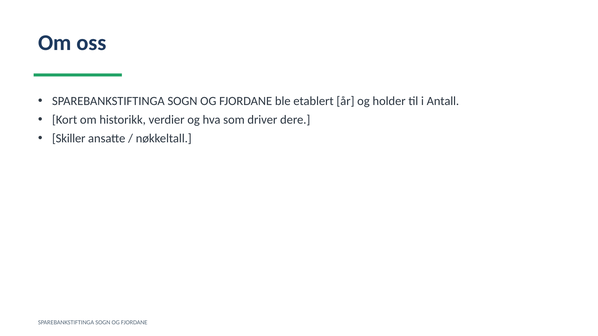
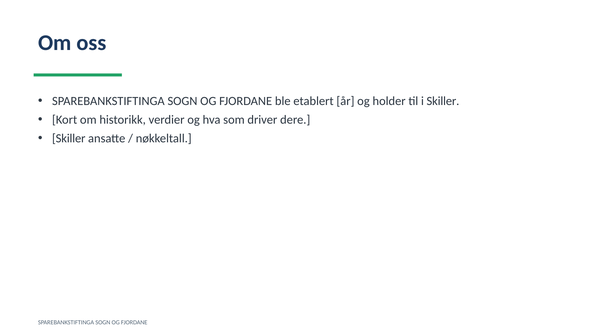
i Antall: Antall -> Skiller (443, 101)
